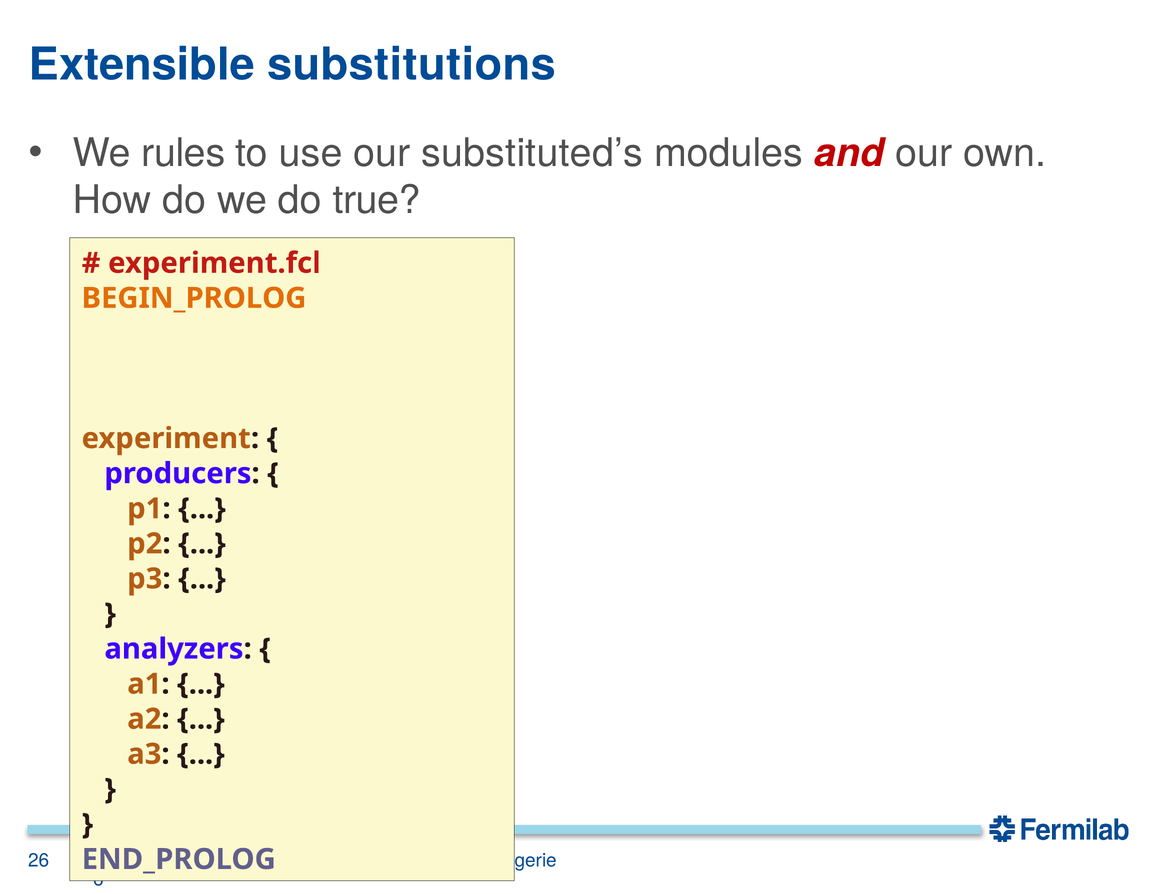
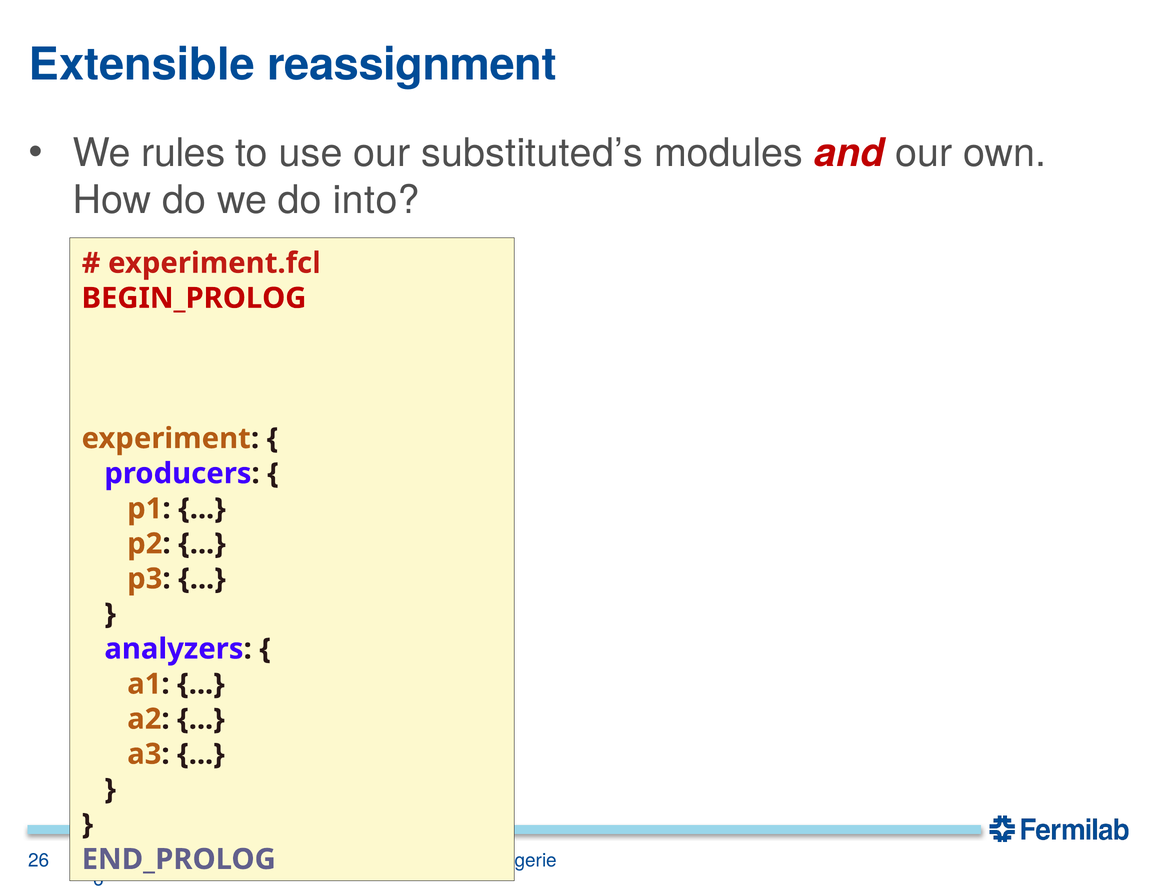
substitutions: substitutions -> reassignment (412, 65)
true: true -> into (376, 200)
BEGIN_PROLOG colour: orange -> red (194, 298)
